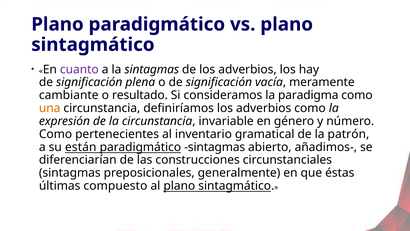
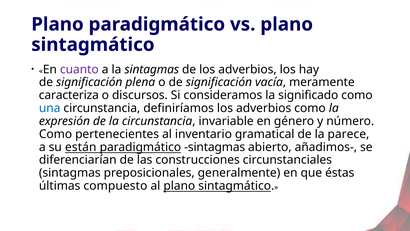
cambiante: cambiante -> caracteriza (69, 95)
resultado: resultado -> discursos (140, 95)
paradigma: paradigma -> significado (308, 95)
una colour: orange -> blue (50, 108)
patrón: patrón -> parece (348, 134)
